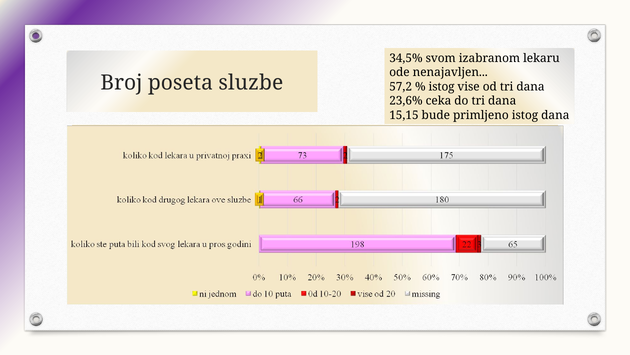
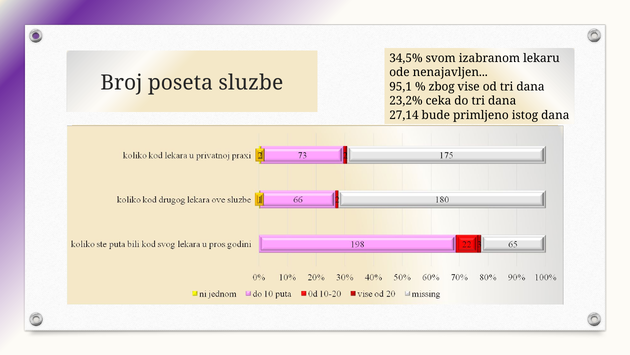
57,2: 57,2 -> 95,1 (401, 87)
istog: istog -> zbog (442, 87)
23,6%: 23,6% -> 23,2% (406, 101)
15,15: 15,15 -> 27,14 (404, 115)
